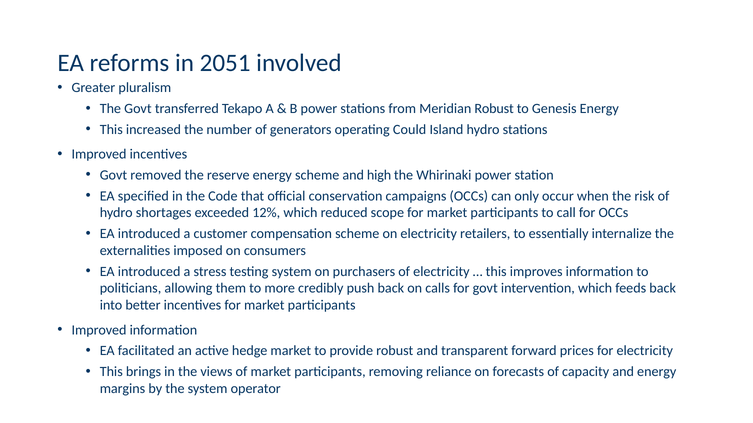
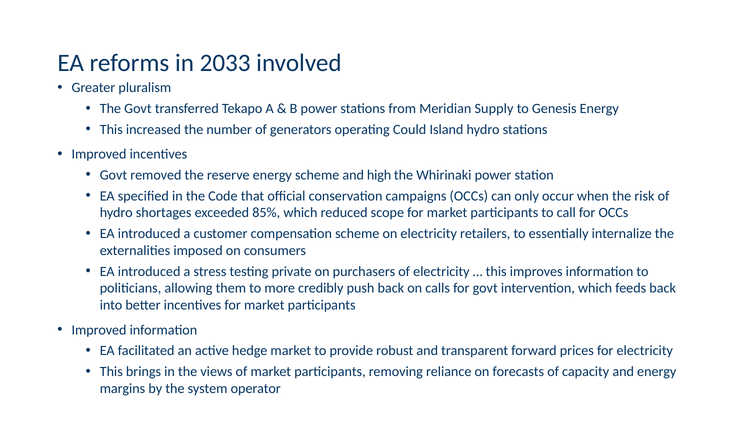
2051: 2051 -> 2033 (225, 63)
Meridian Robust: Robust -> Supply (494, 109)
12%: 12% -> 85% (266, 213)
testing system: system -> private (292, 272)
